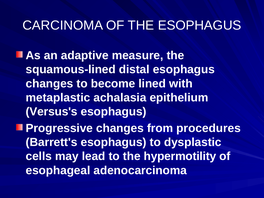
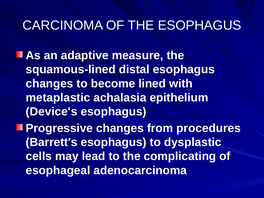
Versus's: Versus's -> Device's (52, 112)
hypermotility: hypermotility -> complicating (180, 156)
